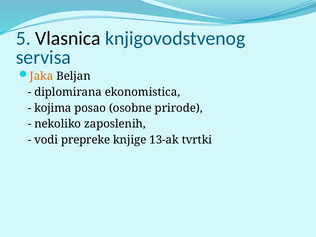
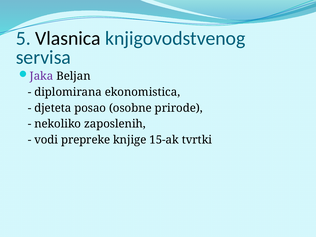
Jaka colour: orange -> purple (42, 76)
kojima: kojima -> djeteta (53, 108)
13-ak: 13-ak -> 15-ak (164, 140)
